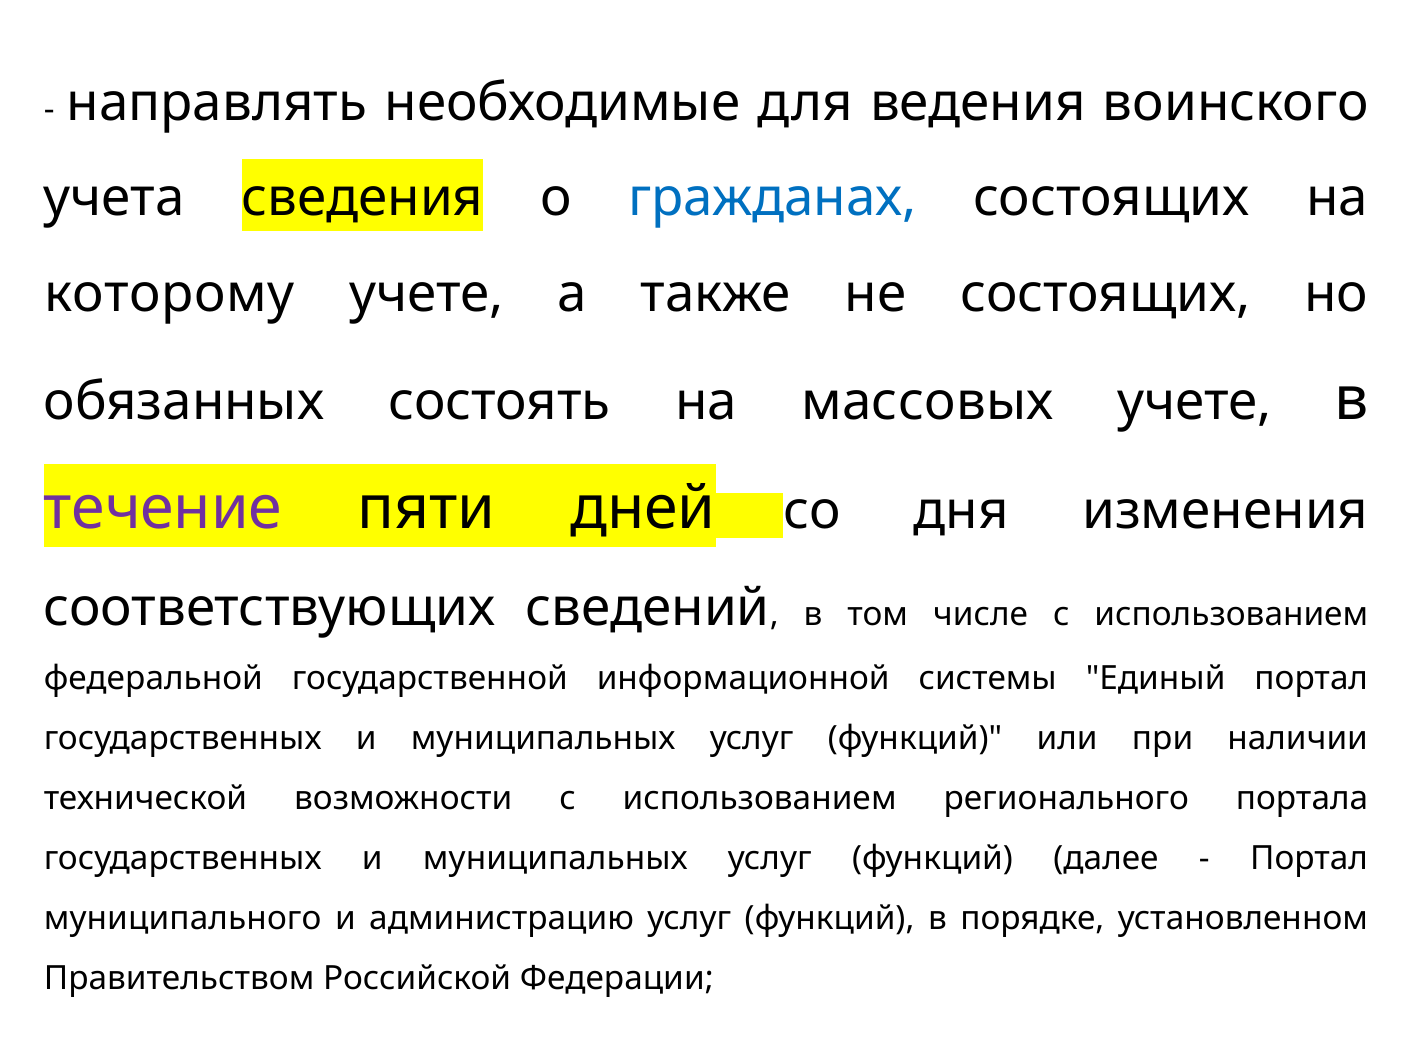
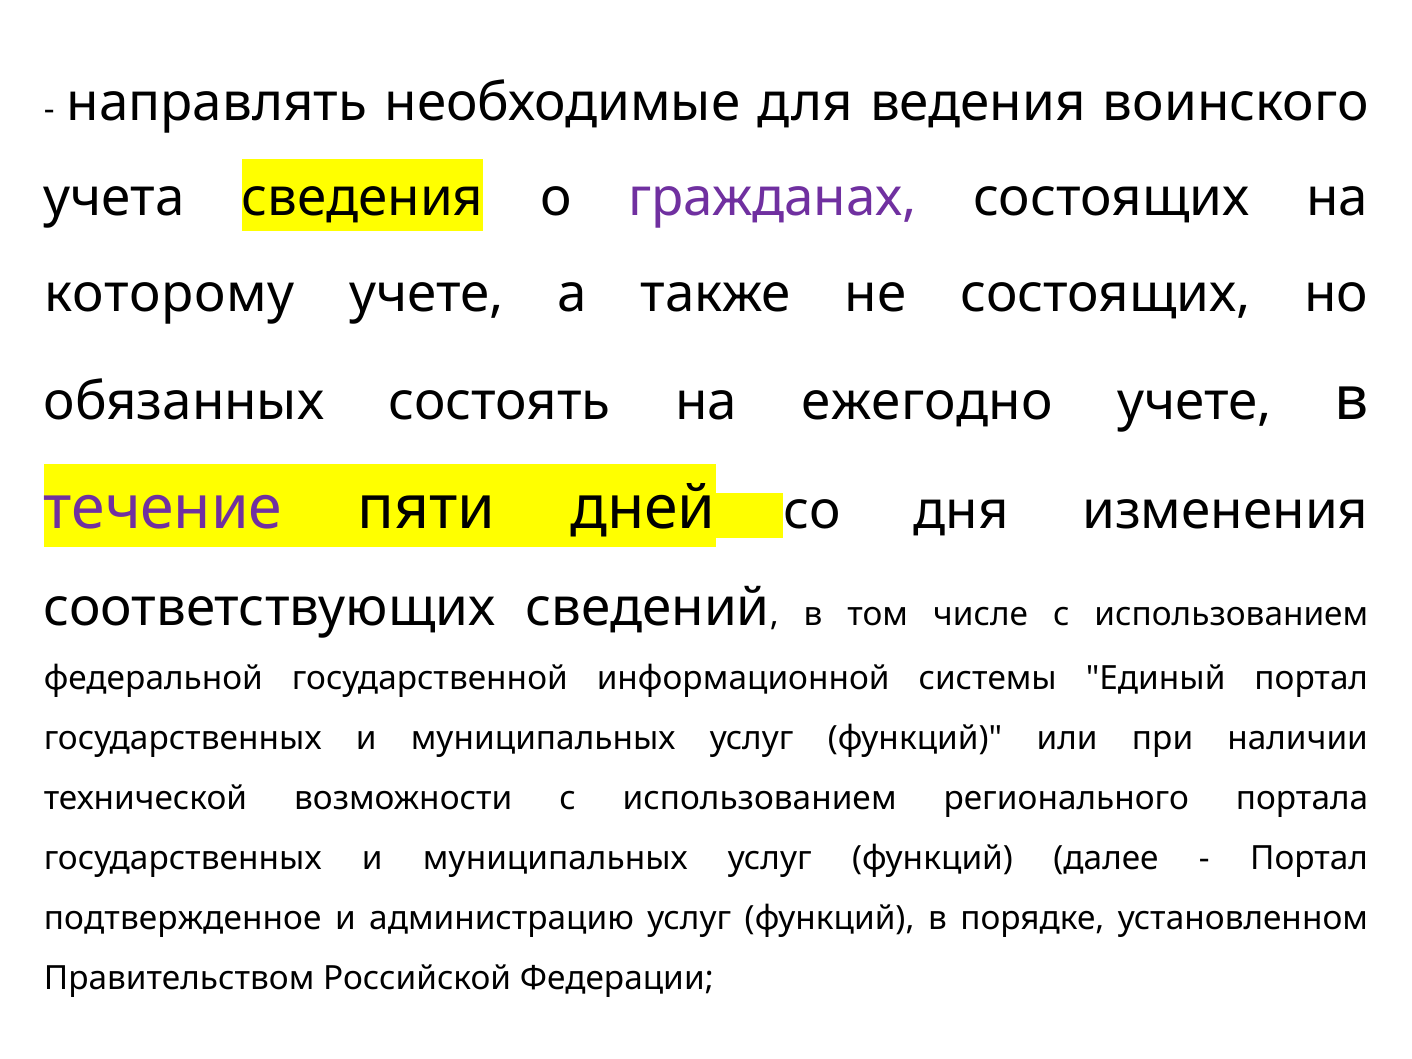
гражданах colour: blue -> purple (773, 198)
массовых: массовых -> ежегодно (927, 402)
муниципального: муниципального -> подтвержденное (183, 919)
